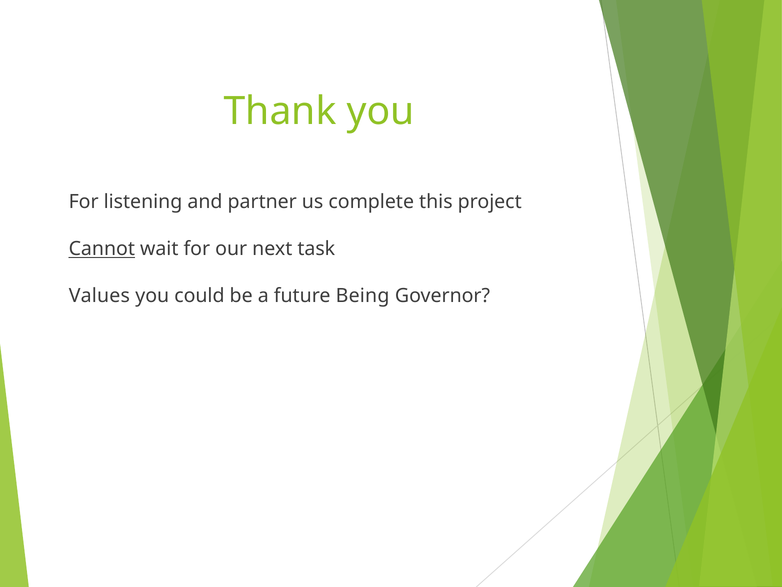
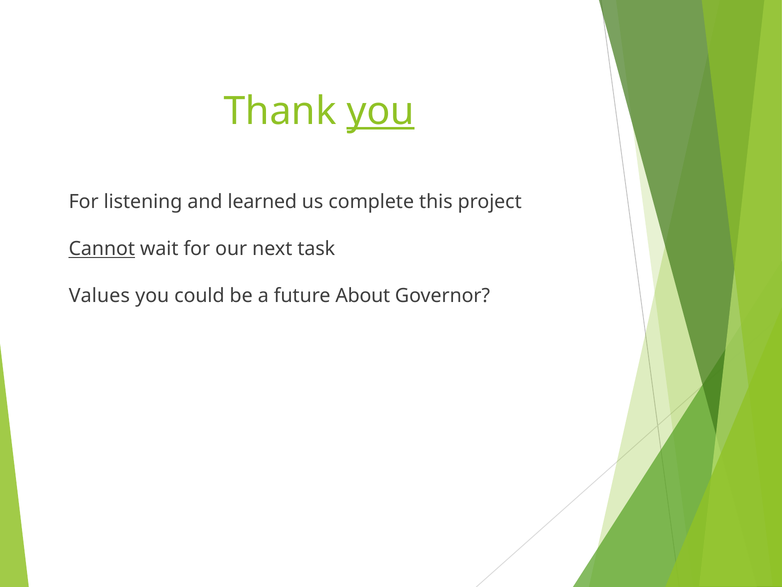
you underline: none -> present (381, 111)
partner: partner -> learned (262, 202)
Being: Being -> About (363, 296)
